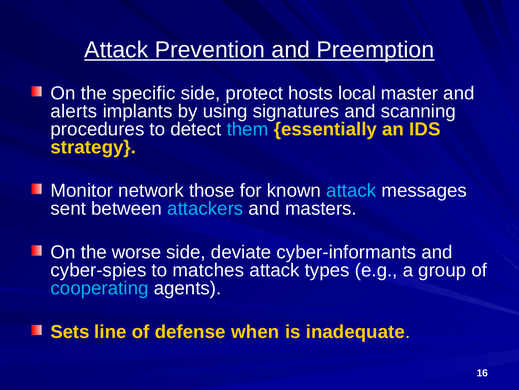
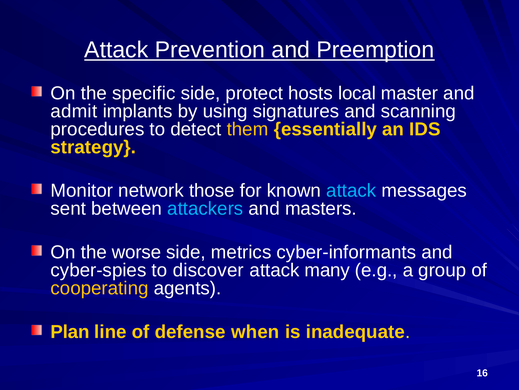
alerts: alerts -> admit (74, 111)
them colour: light blue -> yellow (248, 129)
deviate: deviate -> metrics (241, 252)
matches: matches -> discover (208, 270)
types: types -> many (327, 270)
cooperating colour: light blue -> yellow (100, 288)
Sets: Sets -> Plan (70, 331)
